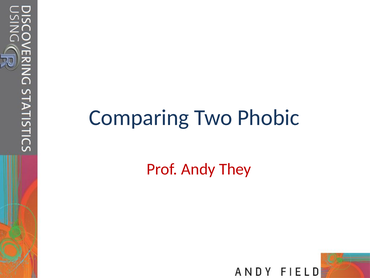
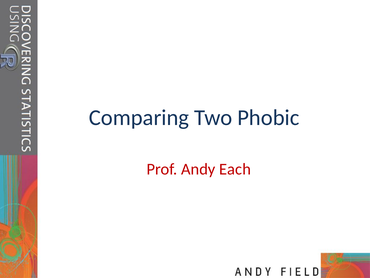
They: They -> Each (235, 169)
